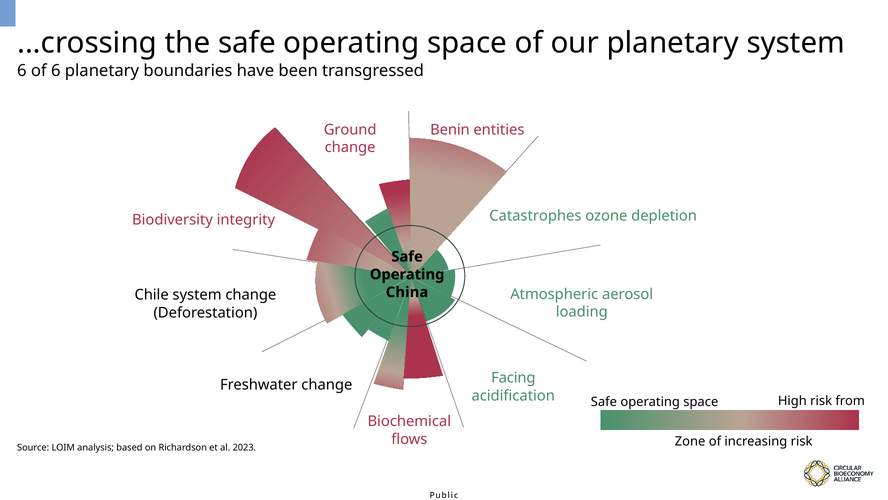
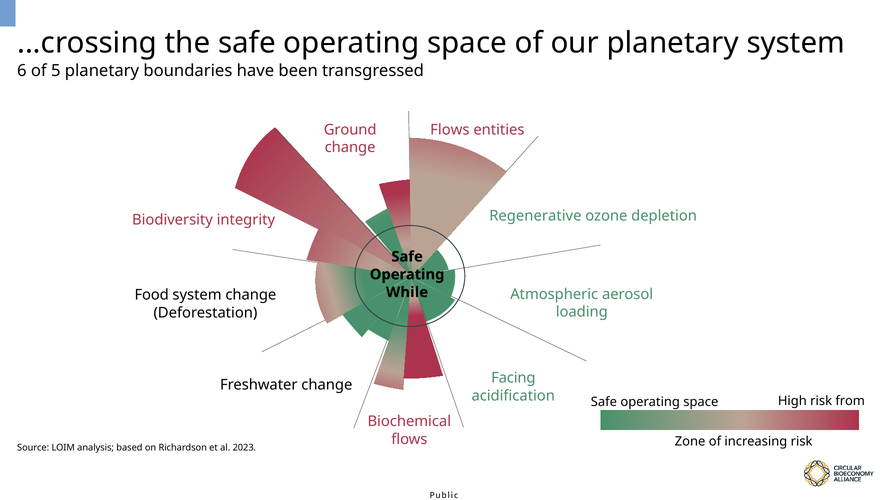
of 6: 6 -> 5 (56, 71)
Benin: Benin -> Flows (450, 130)
Catastrophes: Catastrophes -> Regenerative (535, 215)
China: China -> While (407, 292)
Chile: Chile -> Food (152, 295)
